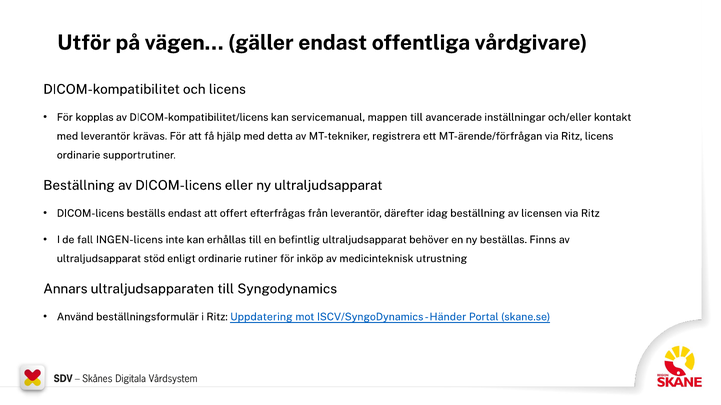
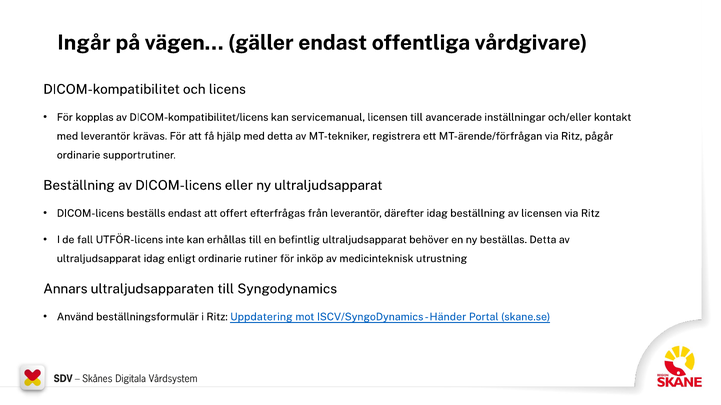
Utför: Utför -> Ingår (84, 43)
servicemanual mappen: mappen -> licensen (388, 117)
Ritz licens: licens -> pågår (599, 136)
INGEN-licens: INGEN-licens -> UTFÖR-licens (129, 240)
beställas Finns: Finns -> Detta (543, 240)
ultraljudsapparat stöd: stöd -> idag (154, 259)
